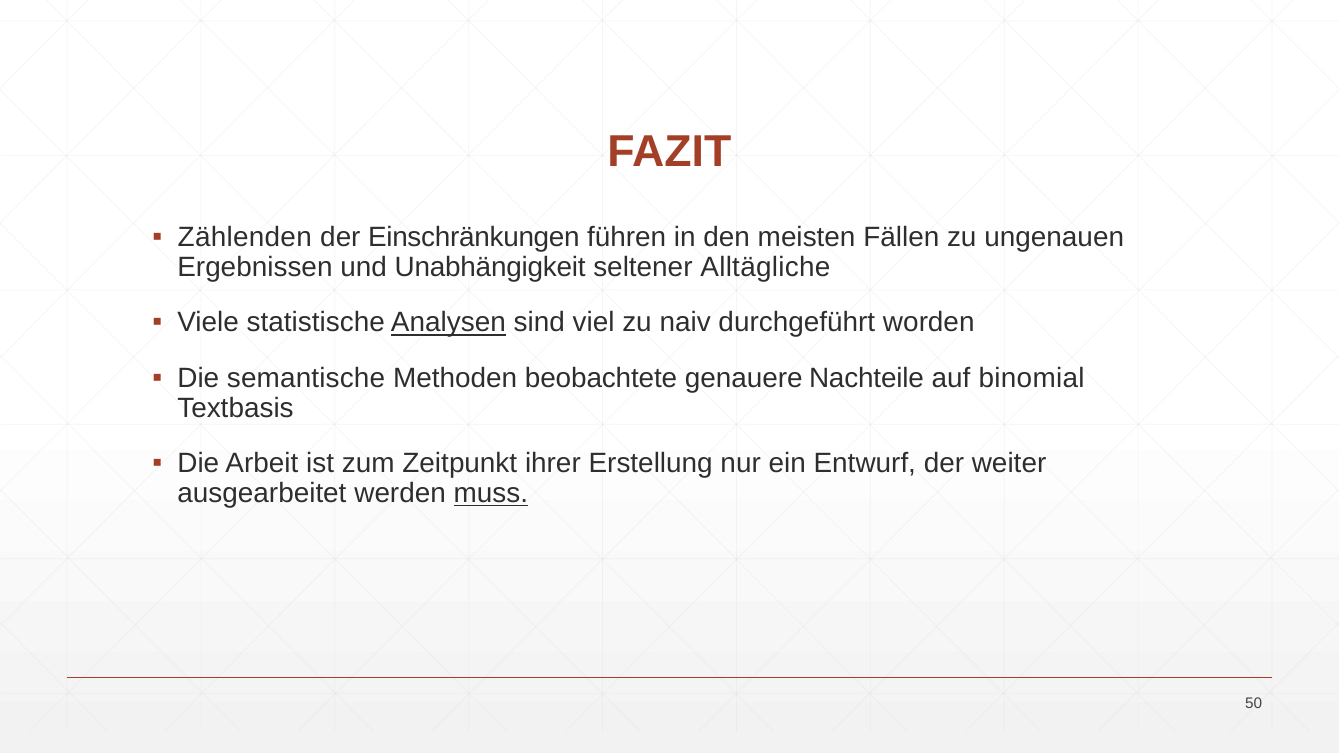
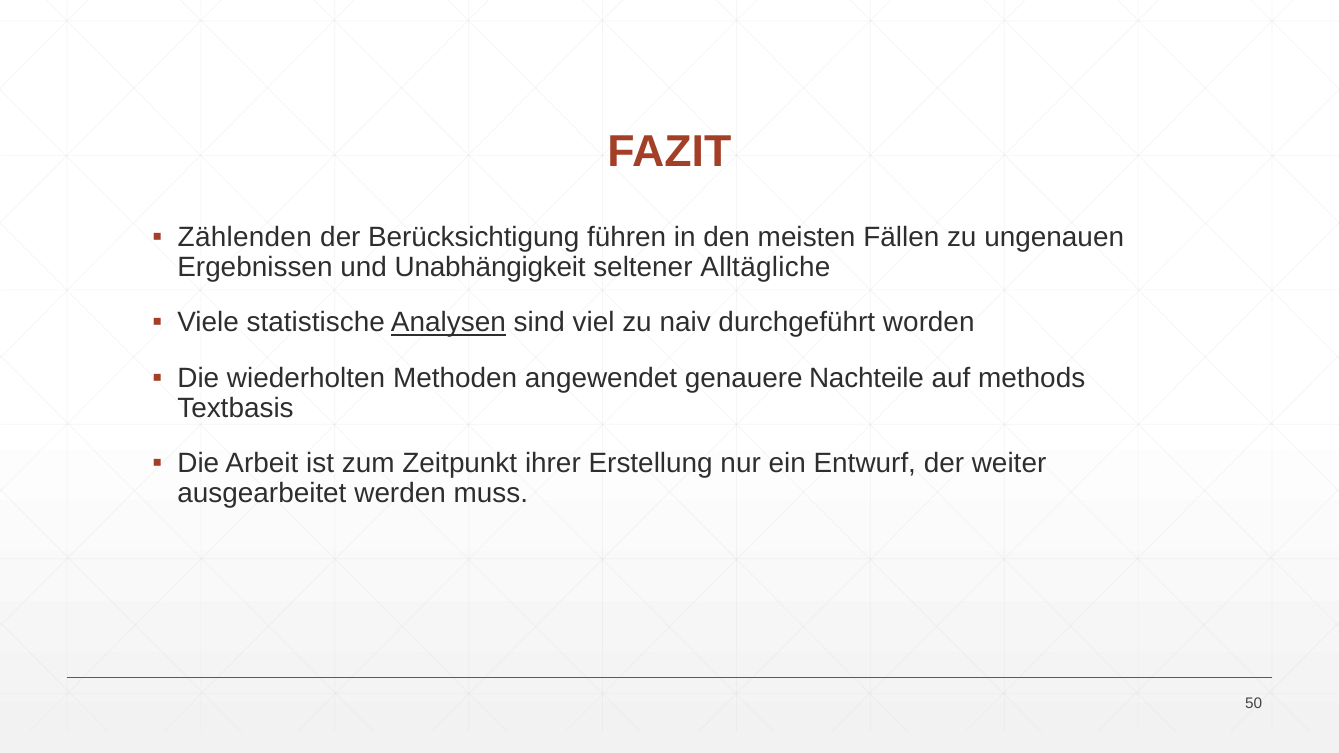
Einschränkungen: Einschränkungen -> Berücksichtigung (474, 237)
semantische: semantische -> wiederholten (306, 378)
beobachtete: beobachtete -> angewendet (601, 378)
binomial: binomial -> methods (1032, 378)
muss underline: present -> none (491, 494)
